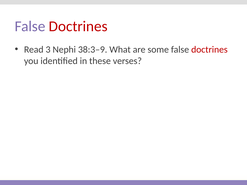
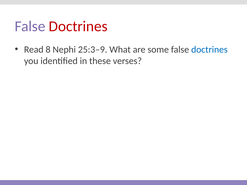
3: 3 -> 8 (48, 50)
38:3–9: 38:3–9 -> 25:3–9 (93, 50)
doctrines colour: red -> blue (209, 50)
